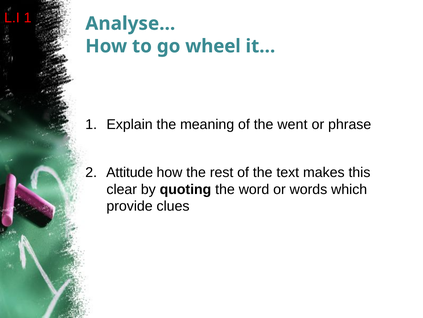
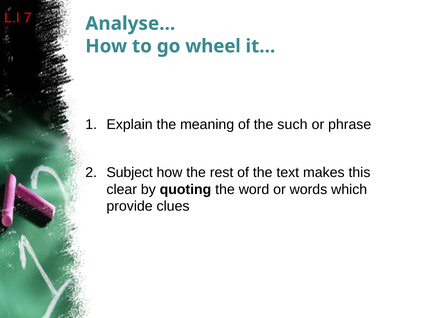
L.I 1: 1 -> 7 (28, 18)
went: went -> such (292, 124)
Attitude: Attitude -> Subject (130, 172)
